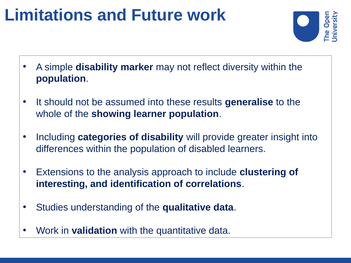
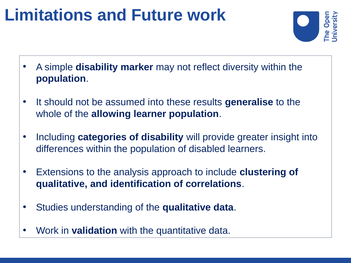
showing: showing -> allowing (111, 114)
interesting: interesting -> qualitative (62, 184)
